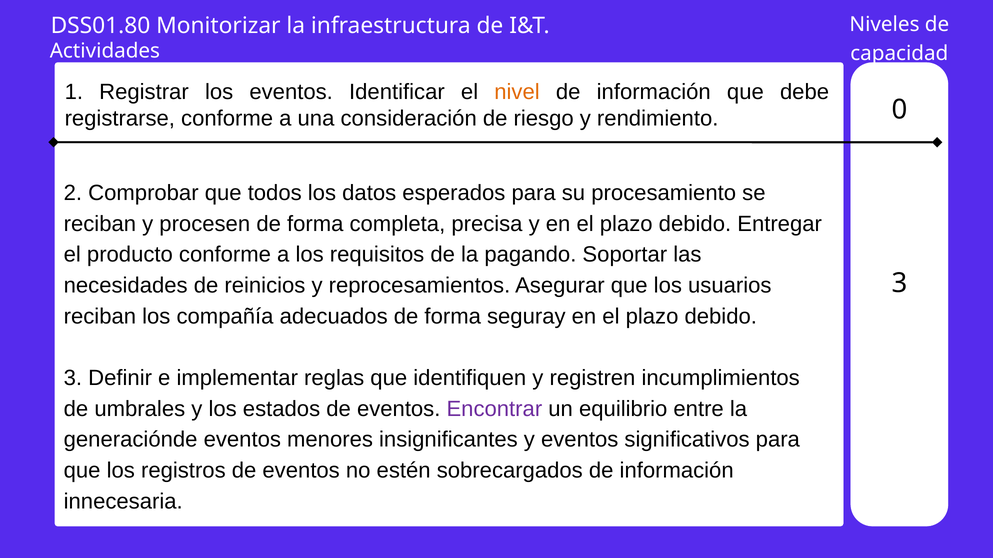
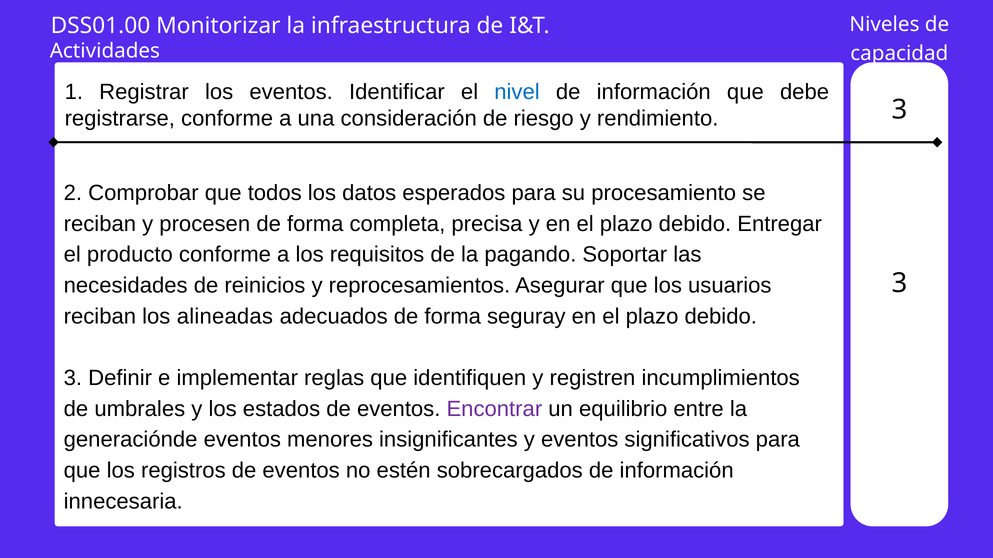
DSS01.80: DSS01.80 -> DSS01.00 (100, 26)
nivel colour: orange -> blue (517, 92)
rendimiento 0: 0 -> 3 (900, 110)
compañía: compañía -> alineadas (225, 317)
